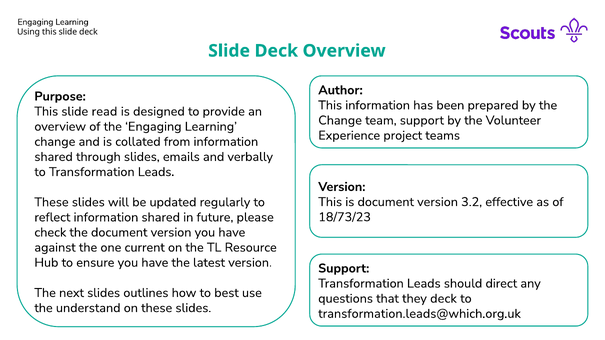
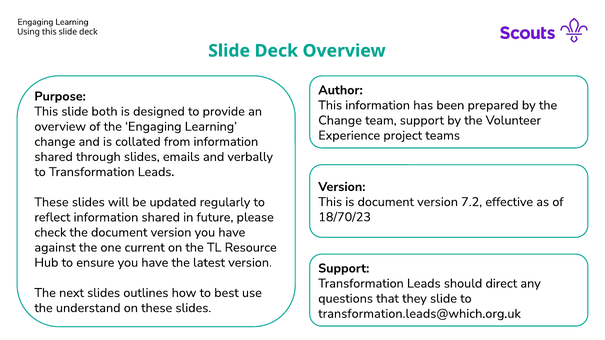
read: read -> both (104, 112)
3.2: 3.2 -> 7.2 (472, 202)
18/73/23: 18/73/23 -> 18/70/23 (345, 217)
they deck: deck -> slide (444, 299)
